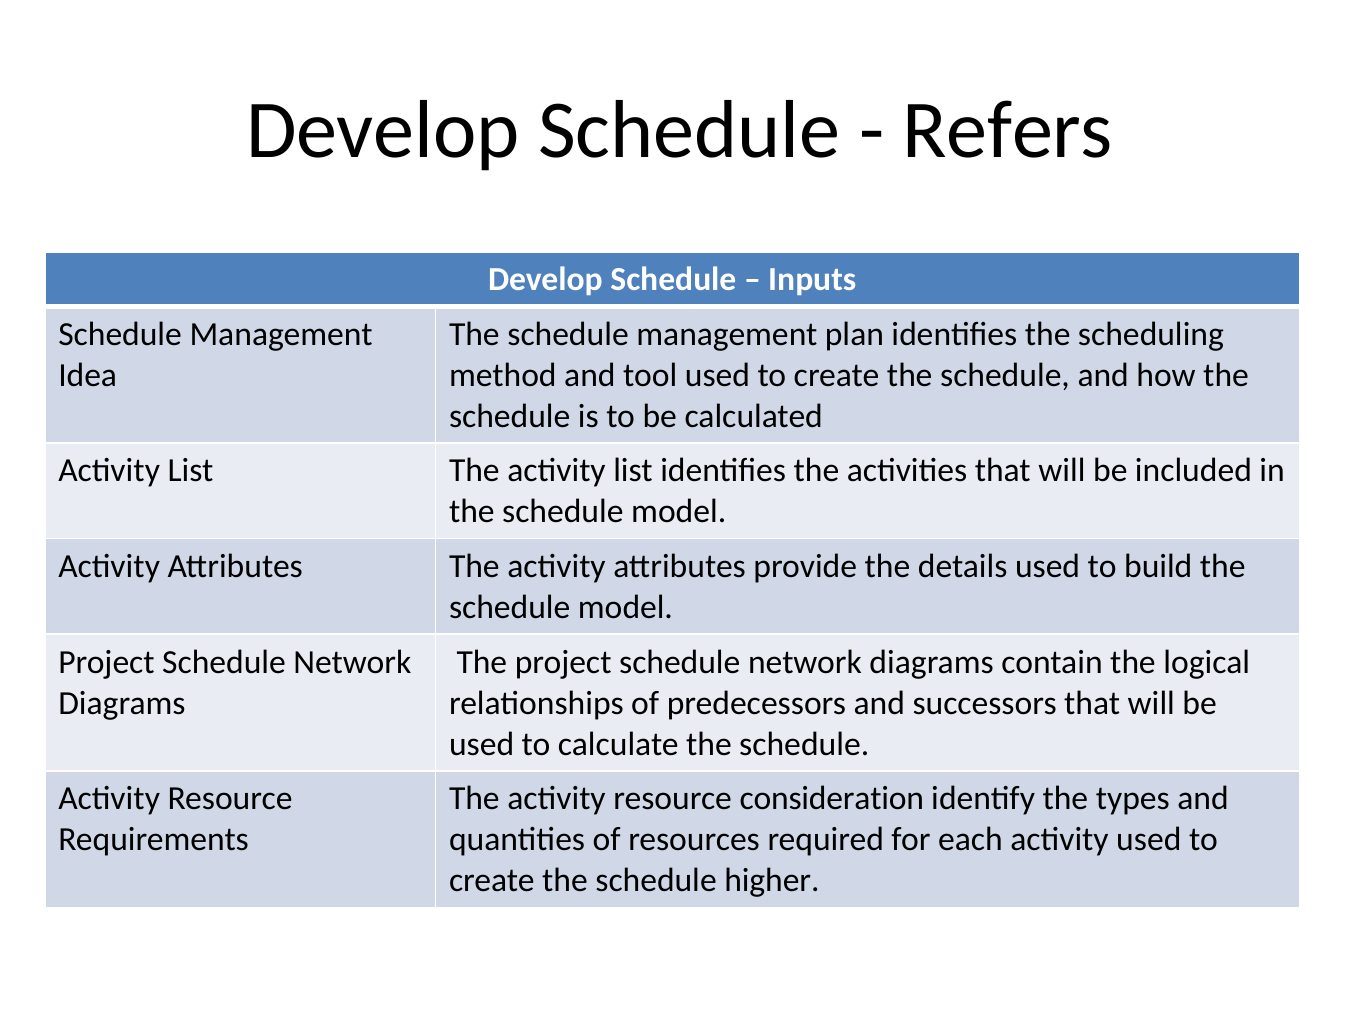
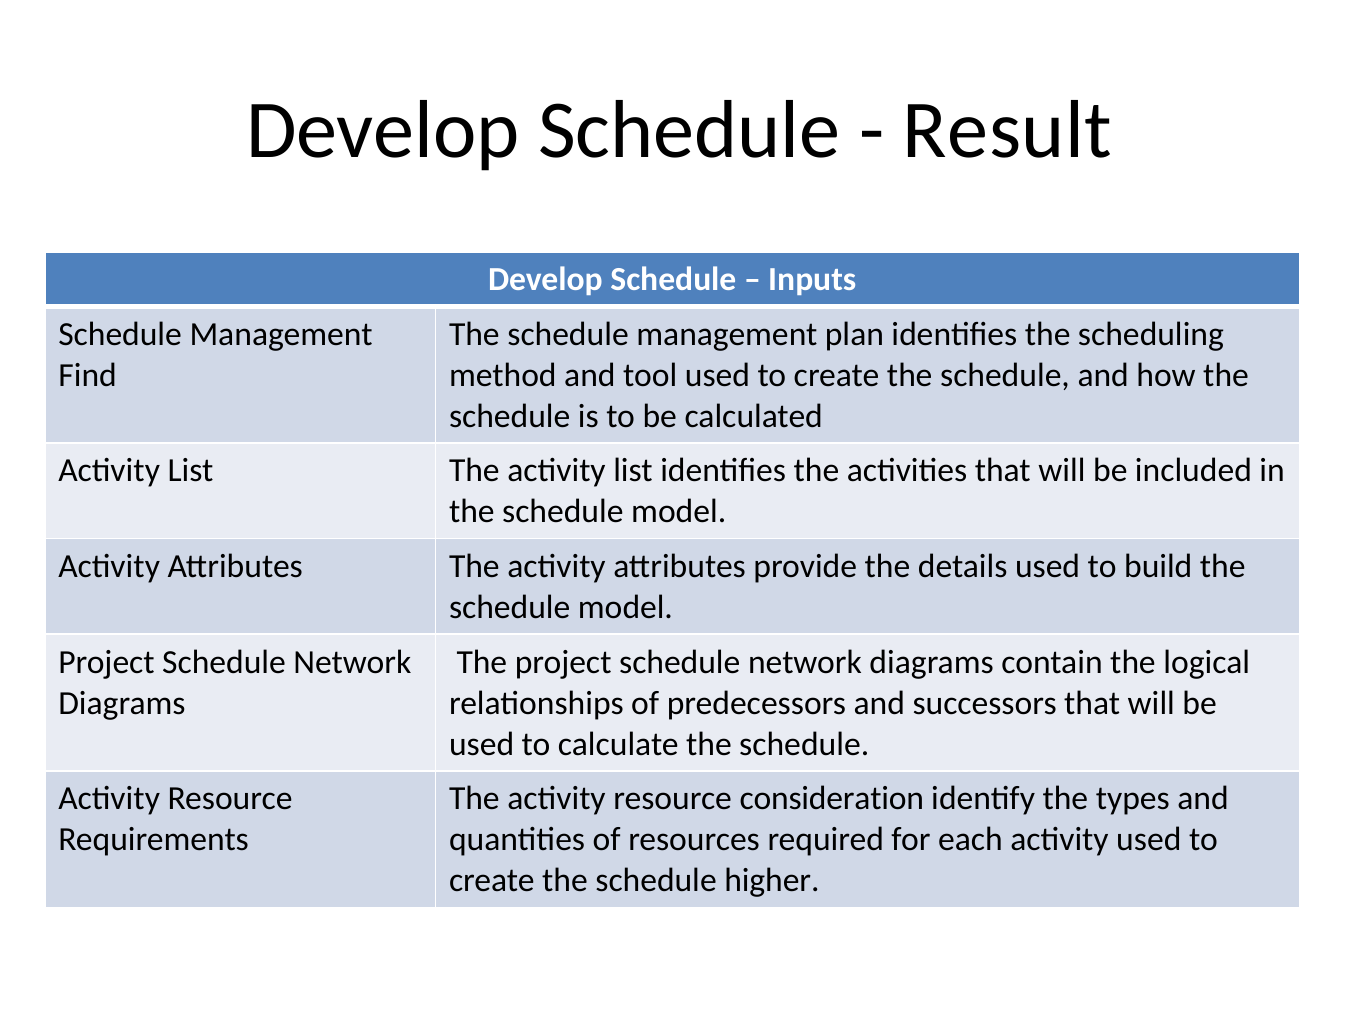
Refers: Refers -> Result (1007, 130)
Idea: Idea -> Find (88, 375)
